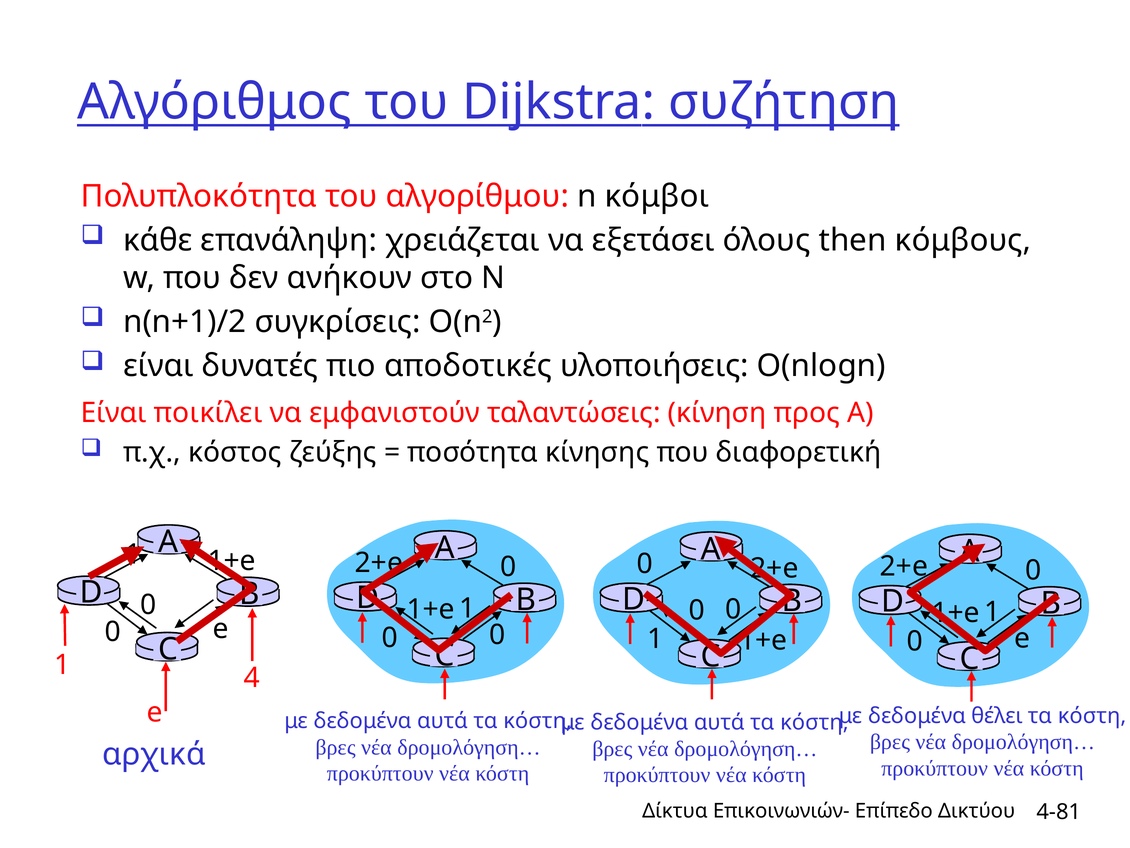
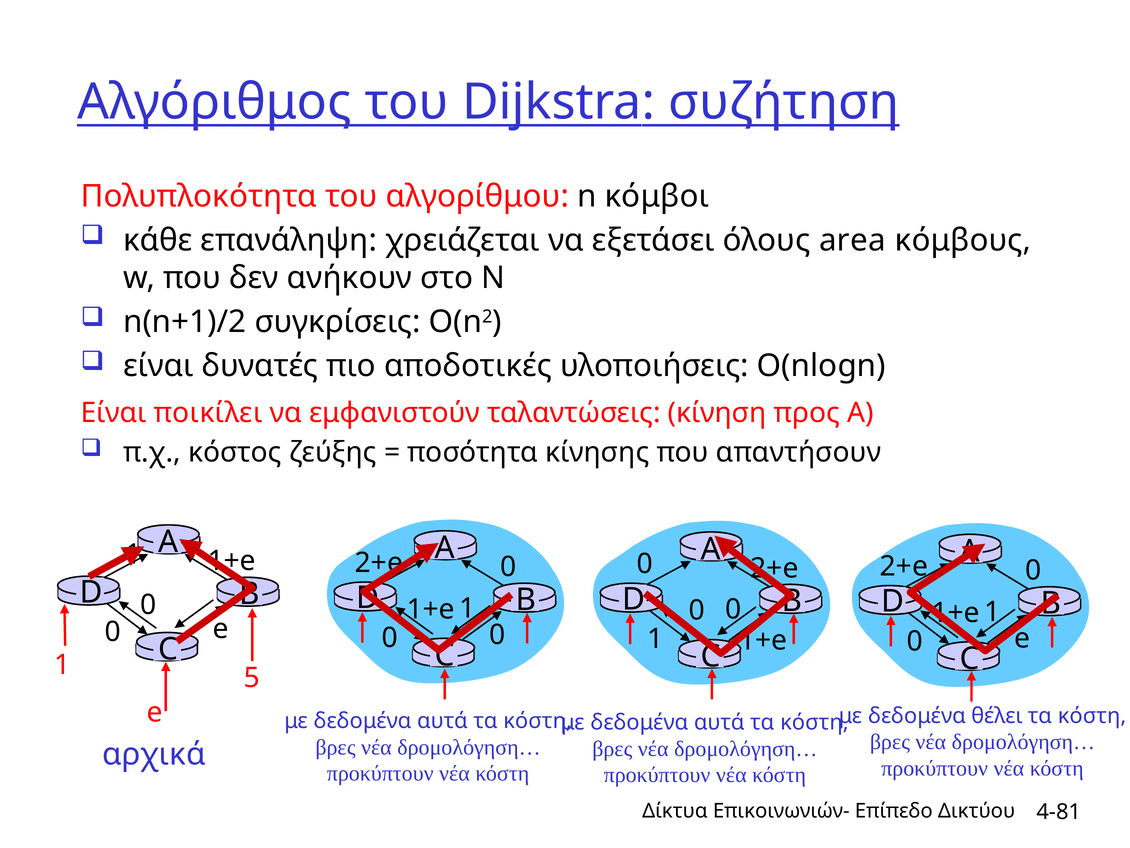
then: then -> area (852, 240)
διαφορετική: διαφορετική -> απαντήσουν (799, 452)
4: 4 -> 5 (252, 677)
